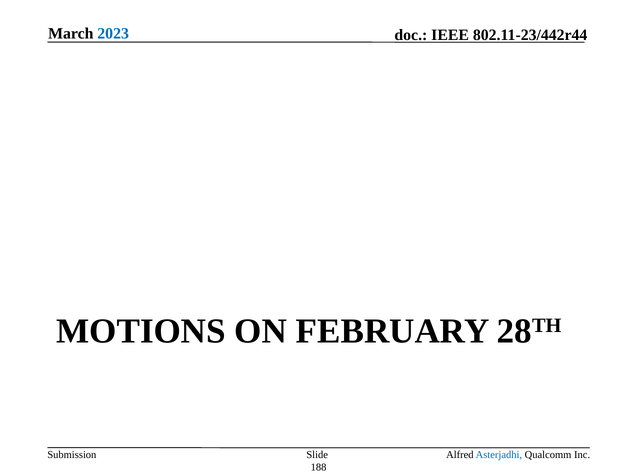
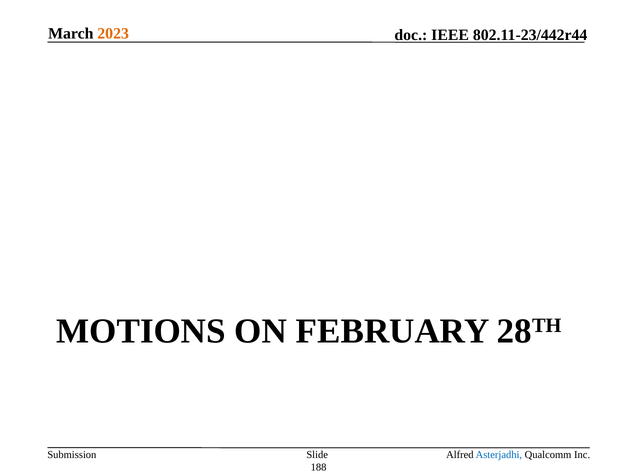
2023 colour: blue -> orange (113, 34)
